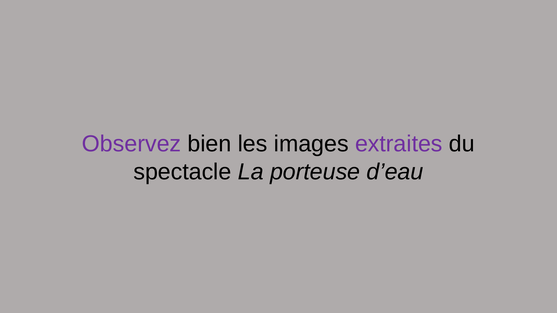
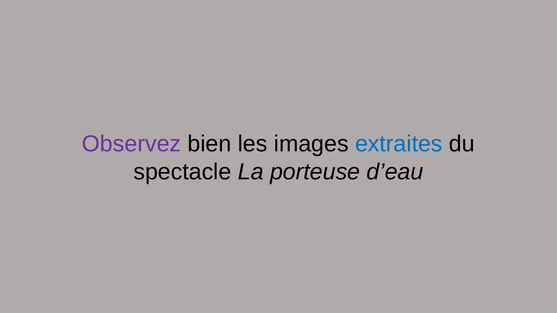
extraites colour: purple -> blue (399, 144)
